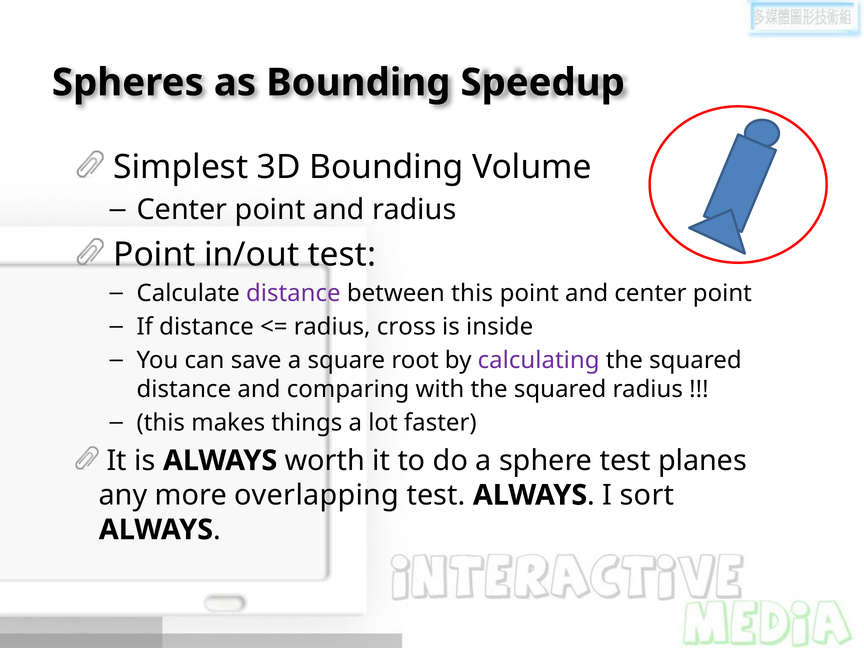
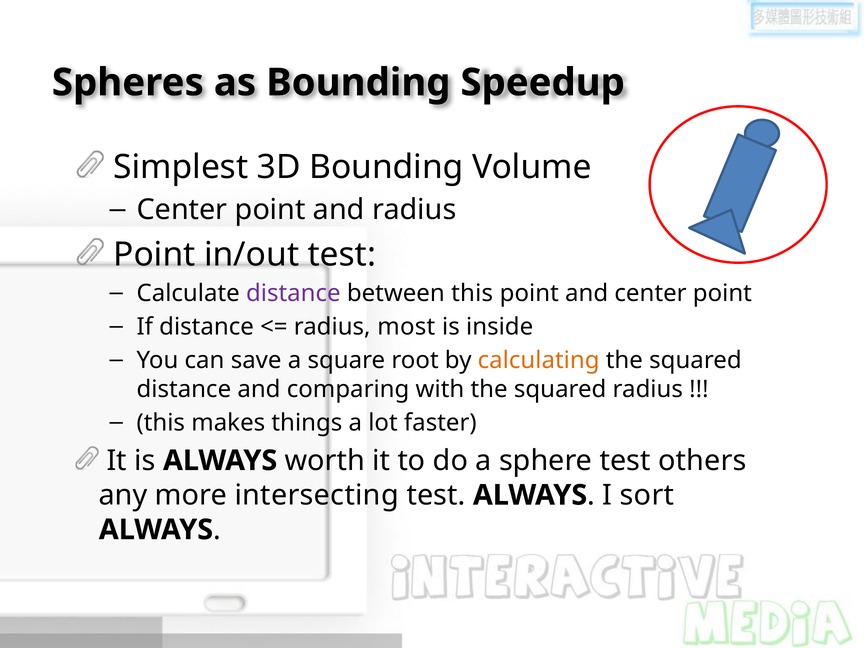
cross: cross -> most (406, 327)
calculating colour: purple -> orange (539, 360)
planes: planes -> others (702, 461)
overlapping: overlapping -> intersecting (317, 495)
